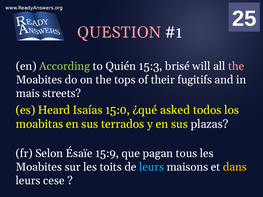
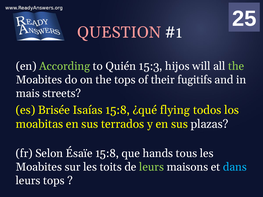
brisé: brisé -> hijos (177, 66)
the colour: pink -> light green (236, 66)
Heard: Heard -> Brisée (54, 110)
Isaías 15:0: 15:0 -> 15:8 (118, 110)
asked: asked -> flying (175, 110)
Ésaïe 15:9: 15:9 -> 15:8 (107, 154)
pagan: pagan -> hands (158, 154)
leurs colour: light blue -> light green (152, 167)
dans colour: yellow -> light blue (235, 167)
leurs cese: cese -> tops (54, 181)
